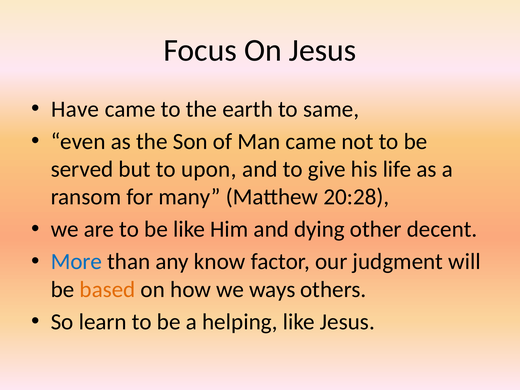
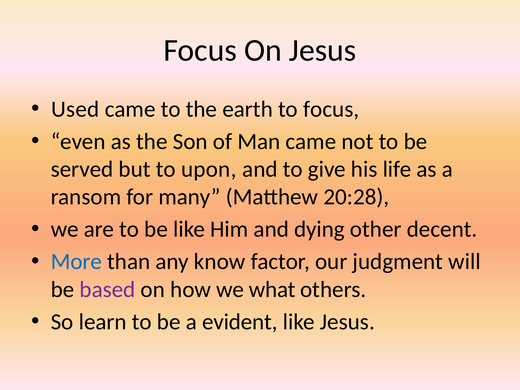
Have: Have -> Used (75, 109)
to same: same -> focus (331, 109)
based colour: orange -> purple (107, 289)
ways: ways -> what (272, 289)
helping: helping -> evident (240, 322)
